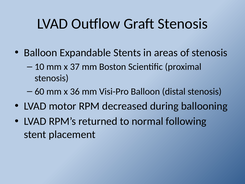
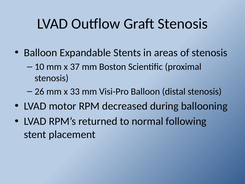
60: 60 -> 26 (39, 91)
36: 36 -> 33 (75, 91)
